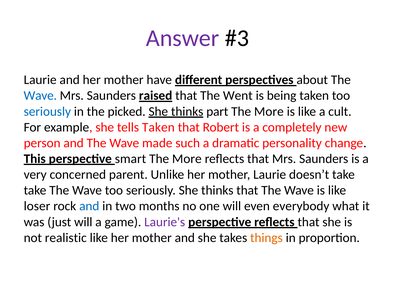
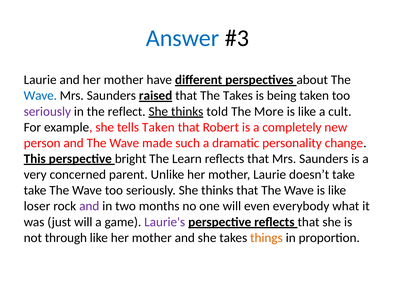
Answer colour: purple -> blue (183, 38)
The Went: Went -> Takes (238, 96)
seriously colour: blue -> purple (47, 112)
picked: picked -> reflect (127, 112)
part: part -> told (217, 112)
smart: smart -> bright (131, 159)
More: More -> Learn (187, 159)
and colour: blue -> purple (89, 206)
realistic: realistic -> through (66, 238)
